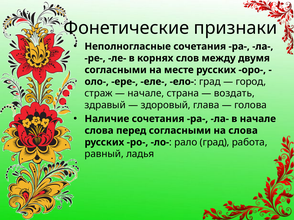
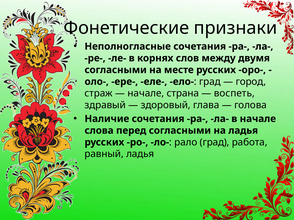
воздать: воздать -> воспеть (234, 94)
на слова: слова -> ладья (243, 131)
